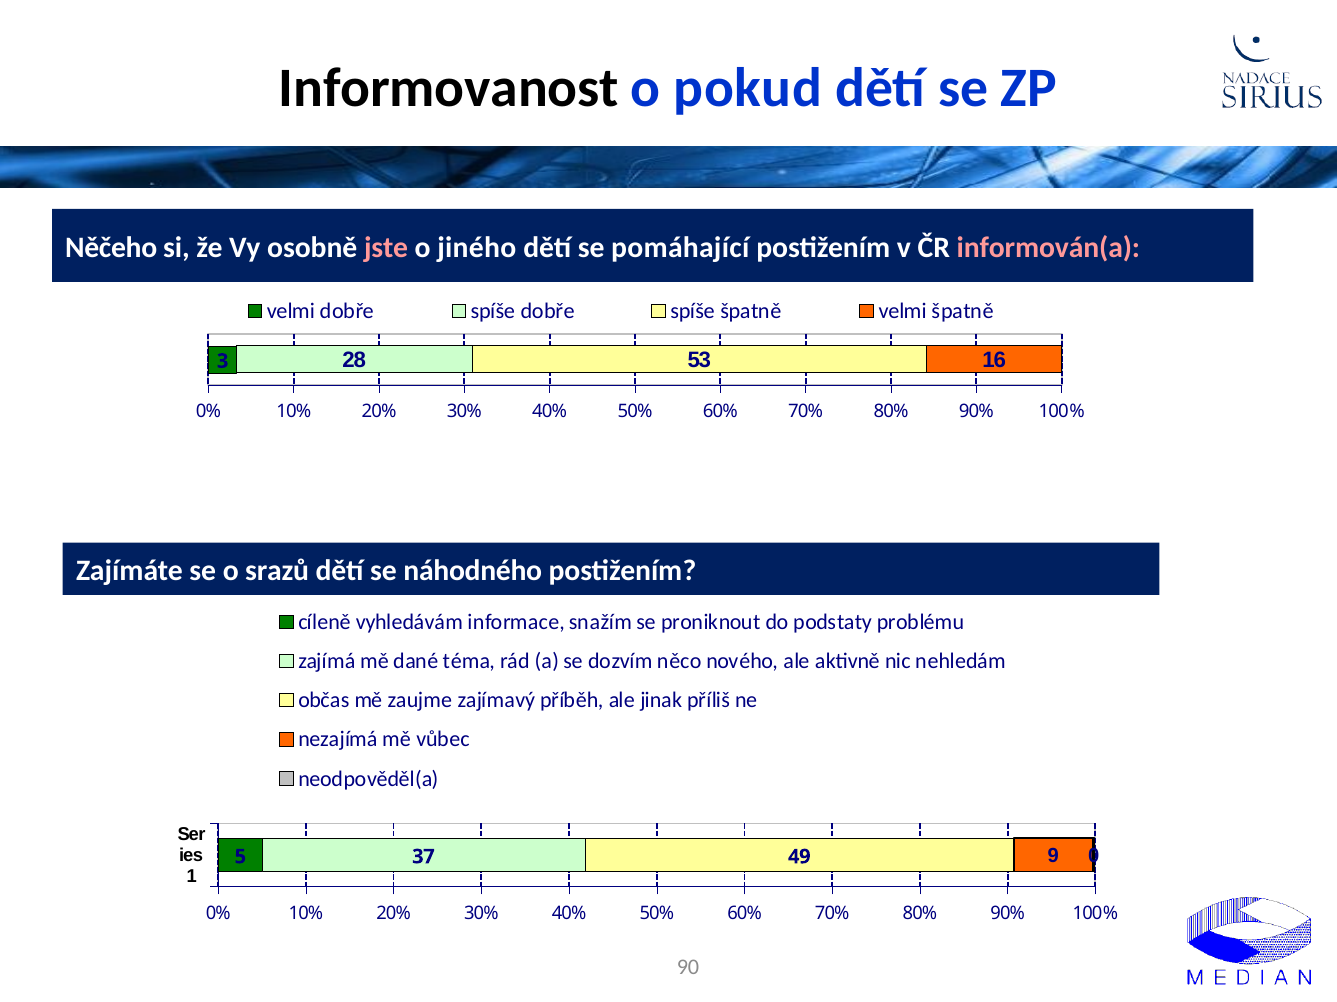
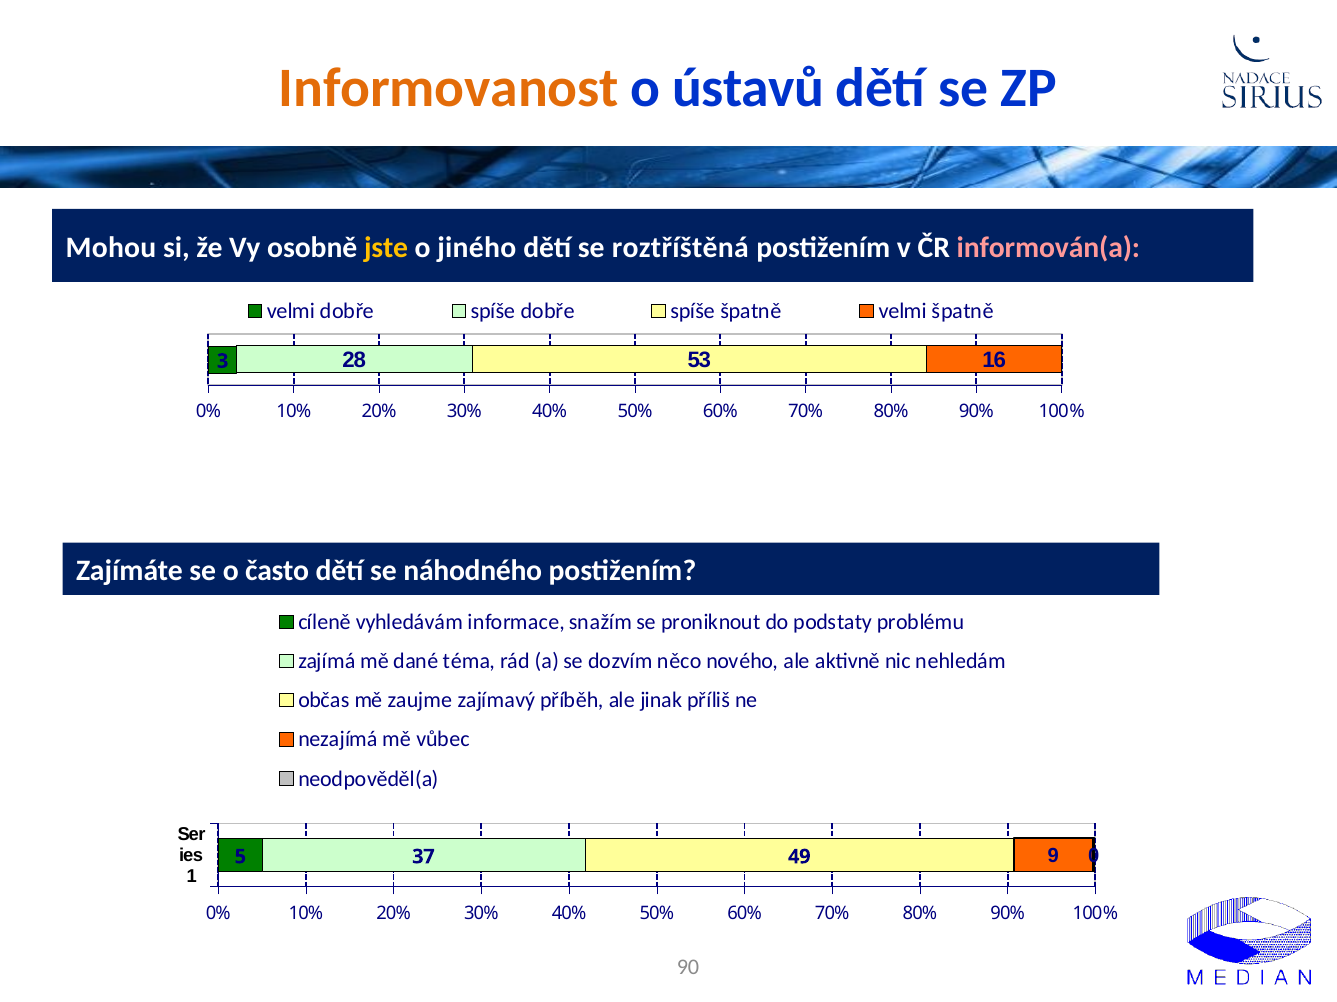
Informovanost colour: black -> orange (449, 88)
pokud: pokud -> ústavů (748, 88)
Něčeho: Něčeho -> Mohou (111, 248)
jste colour: pink -> yellow (386, 248)
pomáhající: pomáhající -> roztříštěná (680, 248)
srazů: srazů -> často (277, 571)
